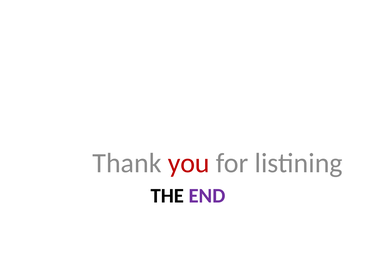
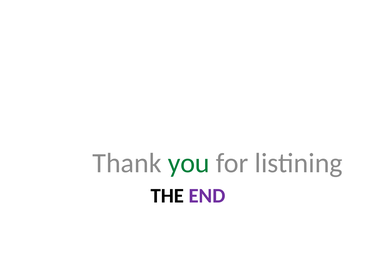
you colour: red -> green (189, 163)
